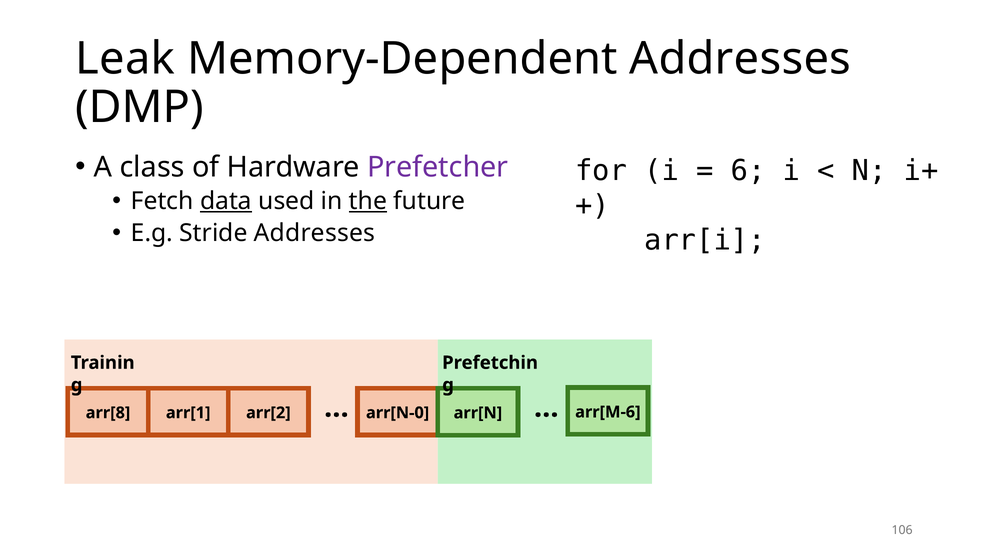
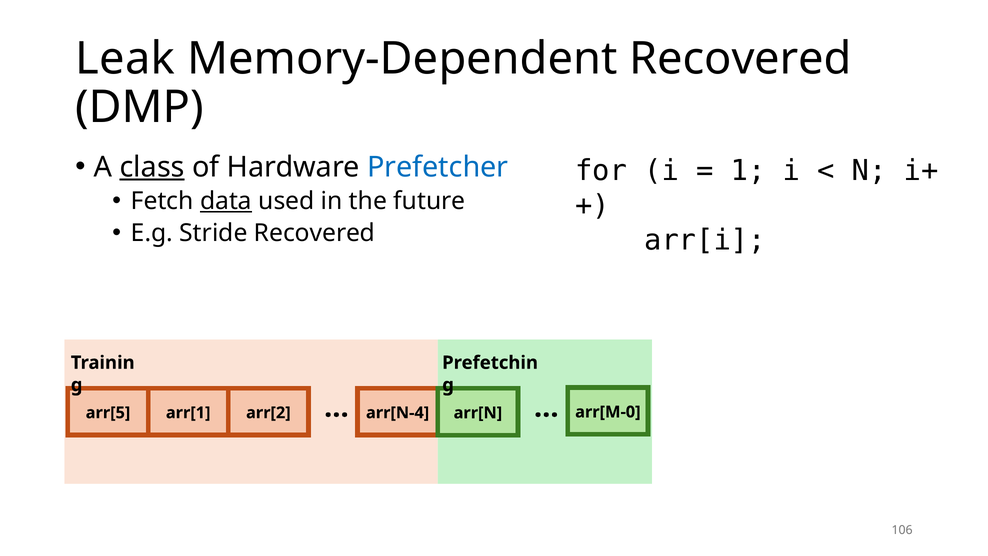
Memory-Dependent Addresses: Addresses -> Recovered (740, 59)
class underline: none -> present (152, 167)
Prefetcher colour: purple -> blue (438, 167)
6: 6 -> 1 (748, 171)
the underline: present -> none (368, 201)
Stride Addresses: Addresses -> Recovered (315, 233)
arr[M-6: arr[M-6 -> arr[M-0 (608, 412)
arr[8: arr[8 -> arr[5 (108, 413)
arr[N-0: arr[N-0 -> arr[N-4 (398, 413)
